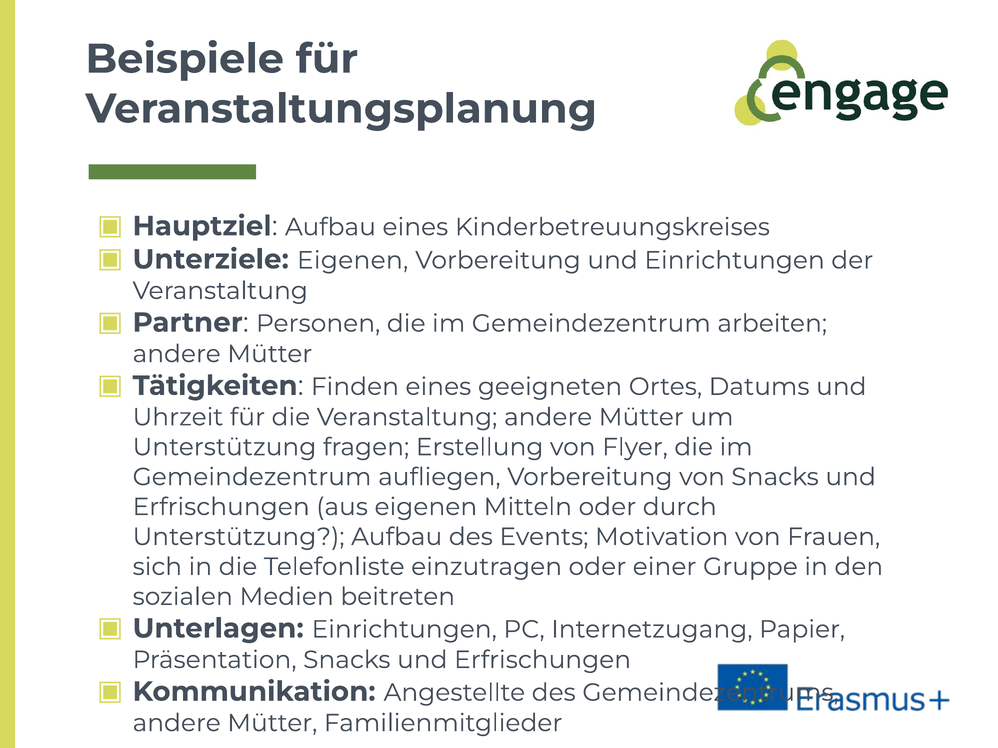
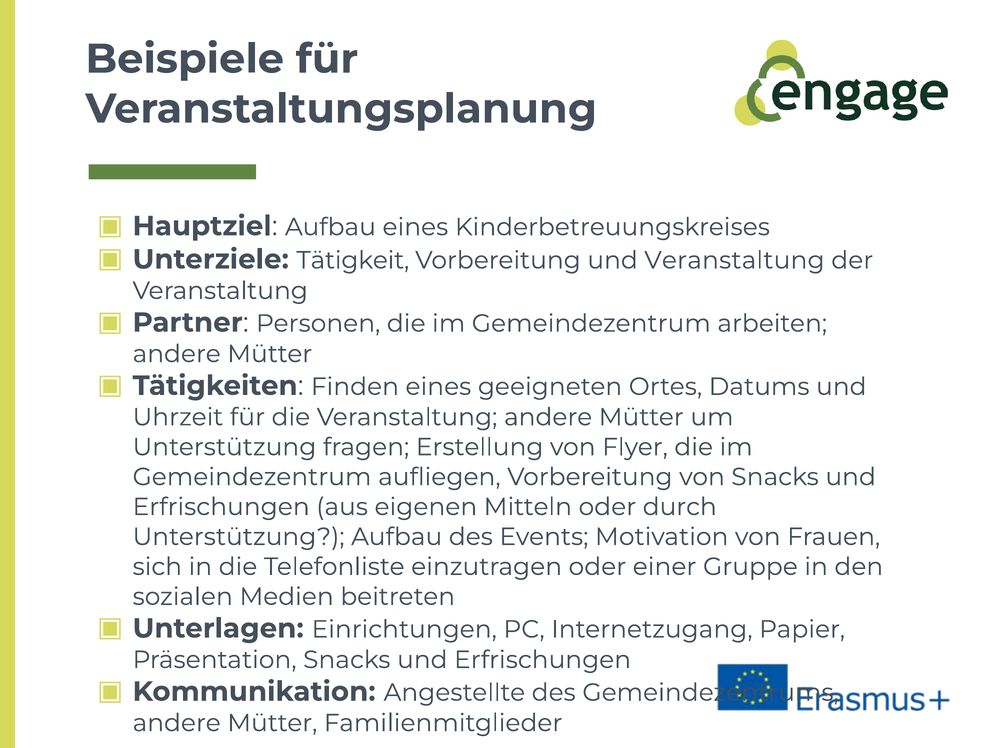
Unterziele Eigenen: Eigenen -> Tätigkeit (353, 260)
und Einrichtungen: Einrichtungen -> Veranstaltung (734, 260)
